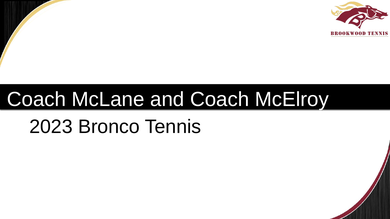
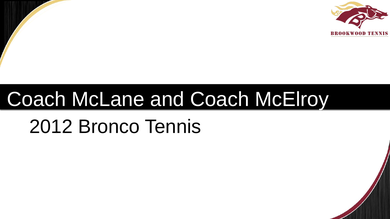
2023: 2023 -> 2012 (51, 127)
